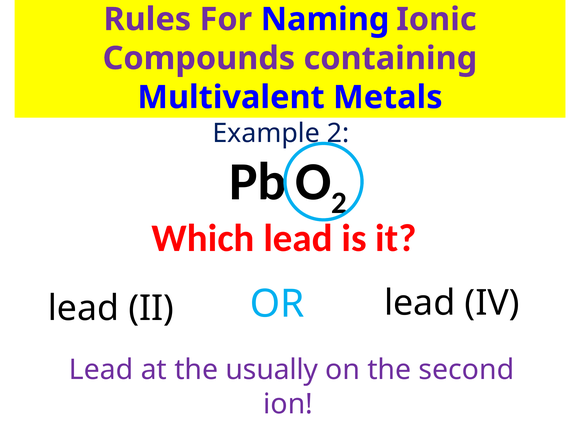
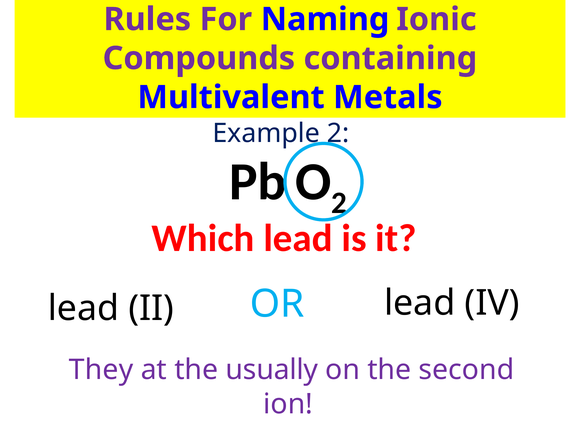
Lead: Lead -> They (101, 370)
